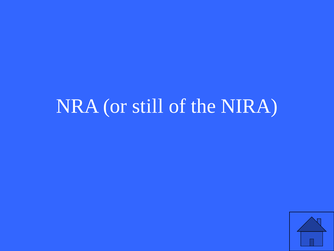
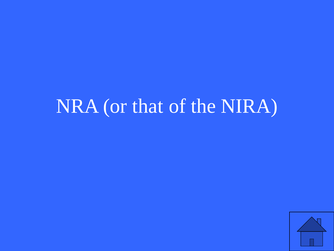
still: still -> that (148, 106)
